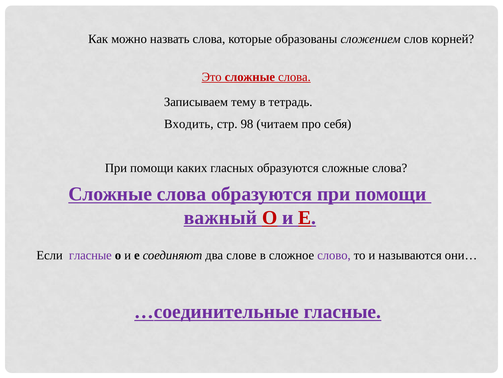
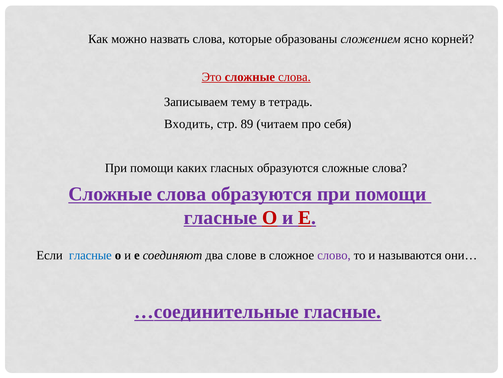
слов: слов -> ясно (416, 39)
98: 98 -> 89 (247, 124)
важный: важный -> гласные (221, 217)
гласные colour: purple -> blue (90, 255)
